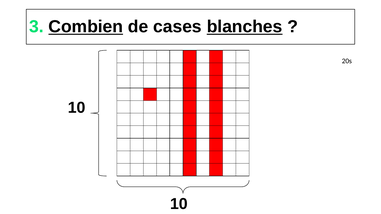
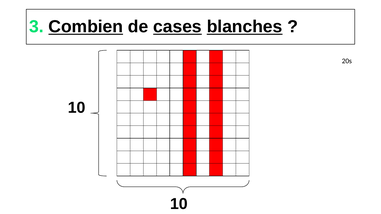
cases underline: none -> present (177, 27)
